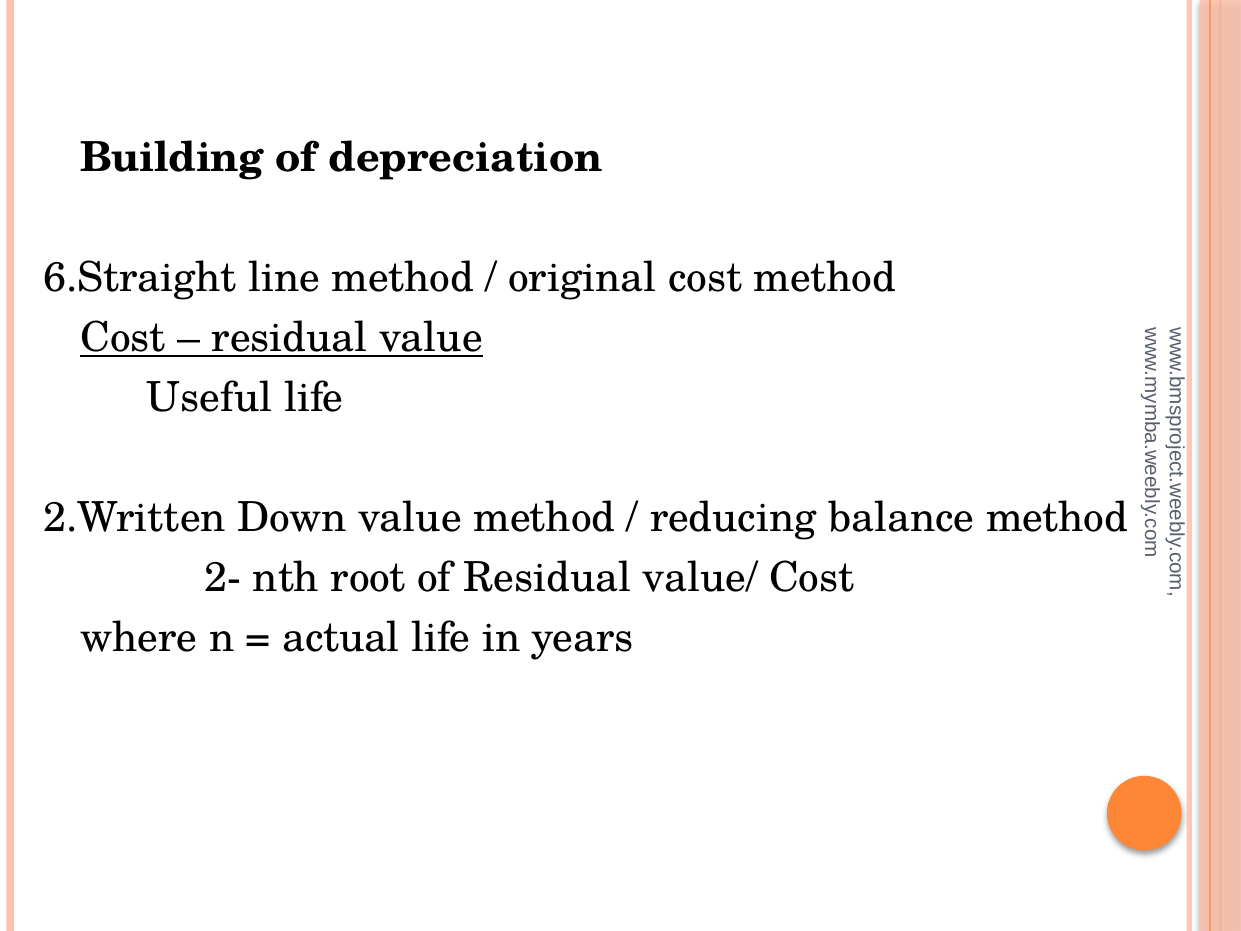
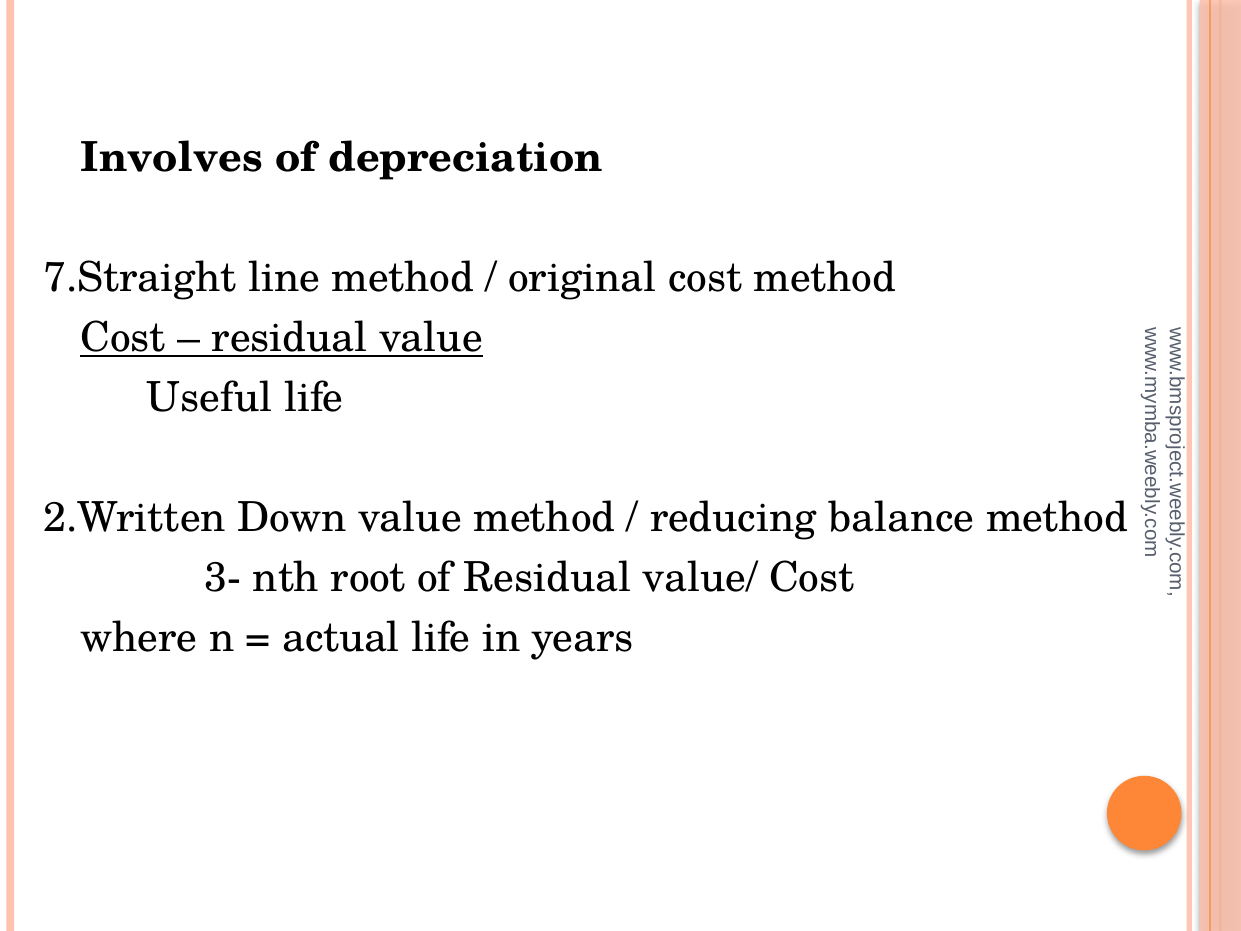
Building: Building -> Involves (172, 158)
6.Straight: 6.Straight -> 7.Straight (140, 278)
2-: 2- -> 3- (223, 578)
